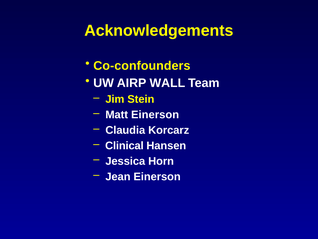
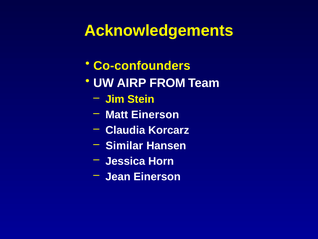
WALL: WALL -> FROM (167, 83)
Clinical: Clinical -> Similar (124, 145)
